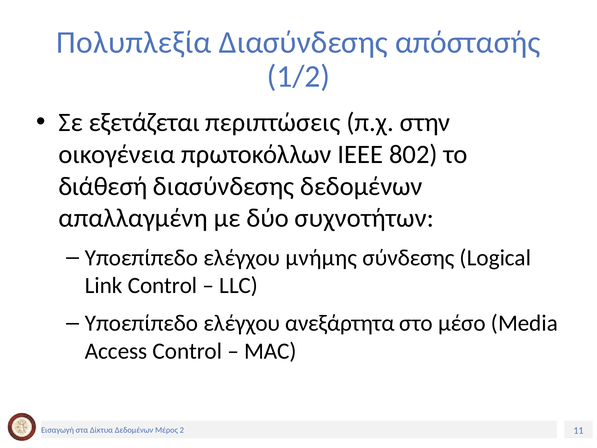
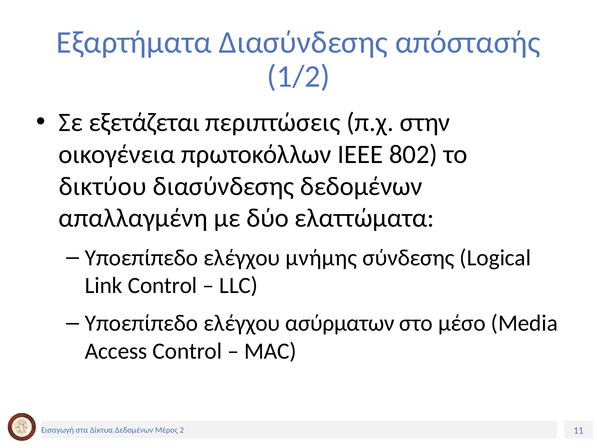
Πολυπλεξία: Πολυπλεξία -> Εξαρτήματα (134, 42)
διάθεσή: διάθεσή -> δικτύου (103, 186)
συχνοτήτων: συχνοτήτων -> ελαττώματα (364, 218)
ανεξάρτητα: ανεξάρτητα -> ασύρματων (340, 323)
